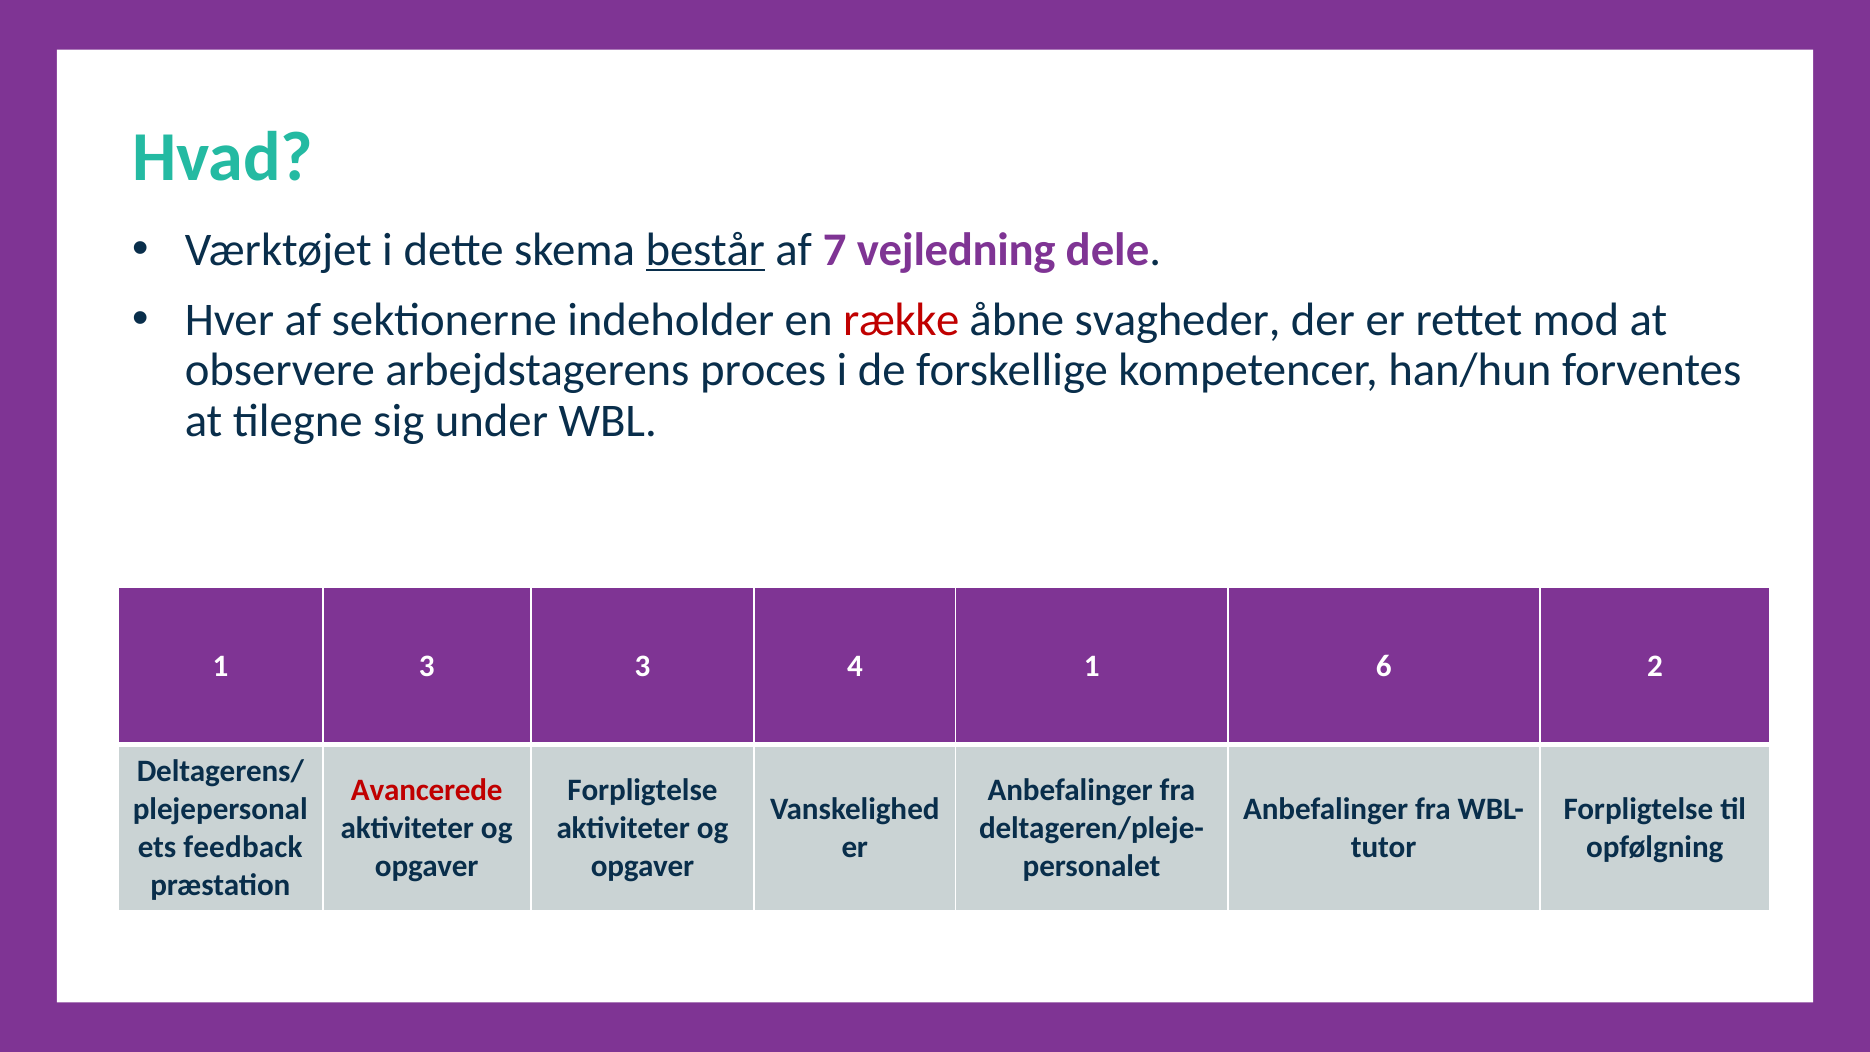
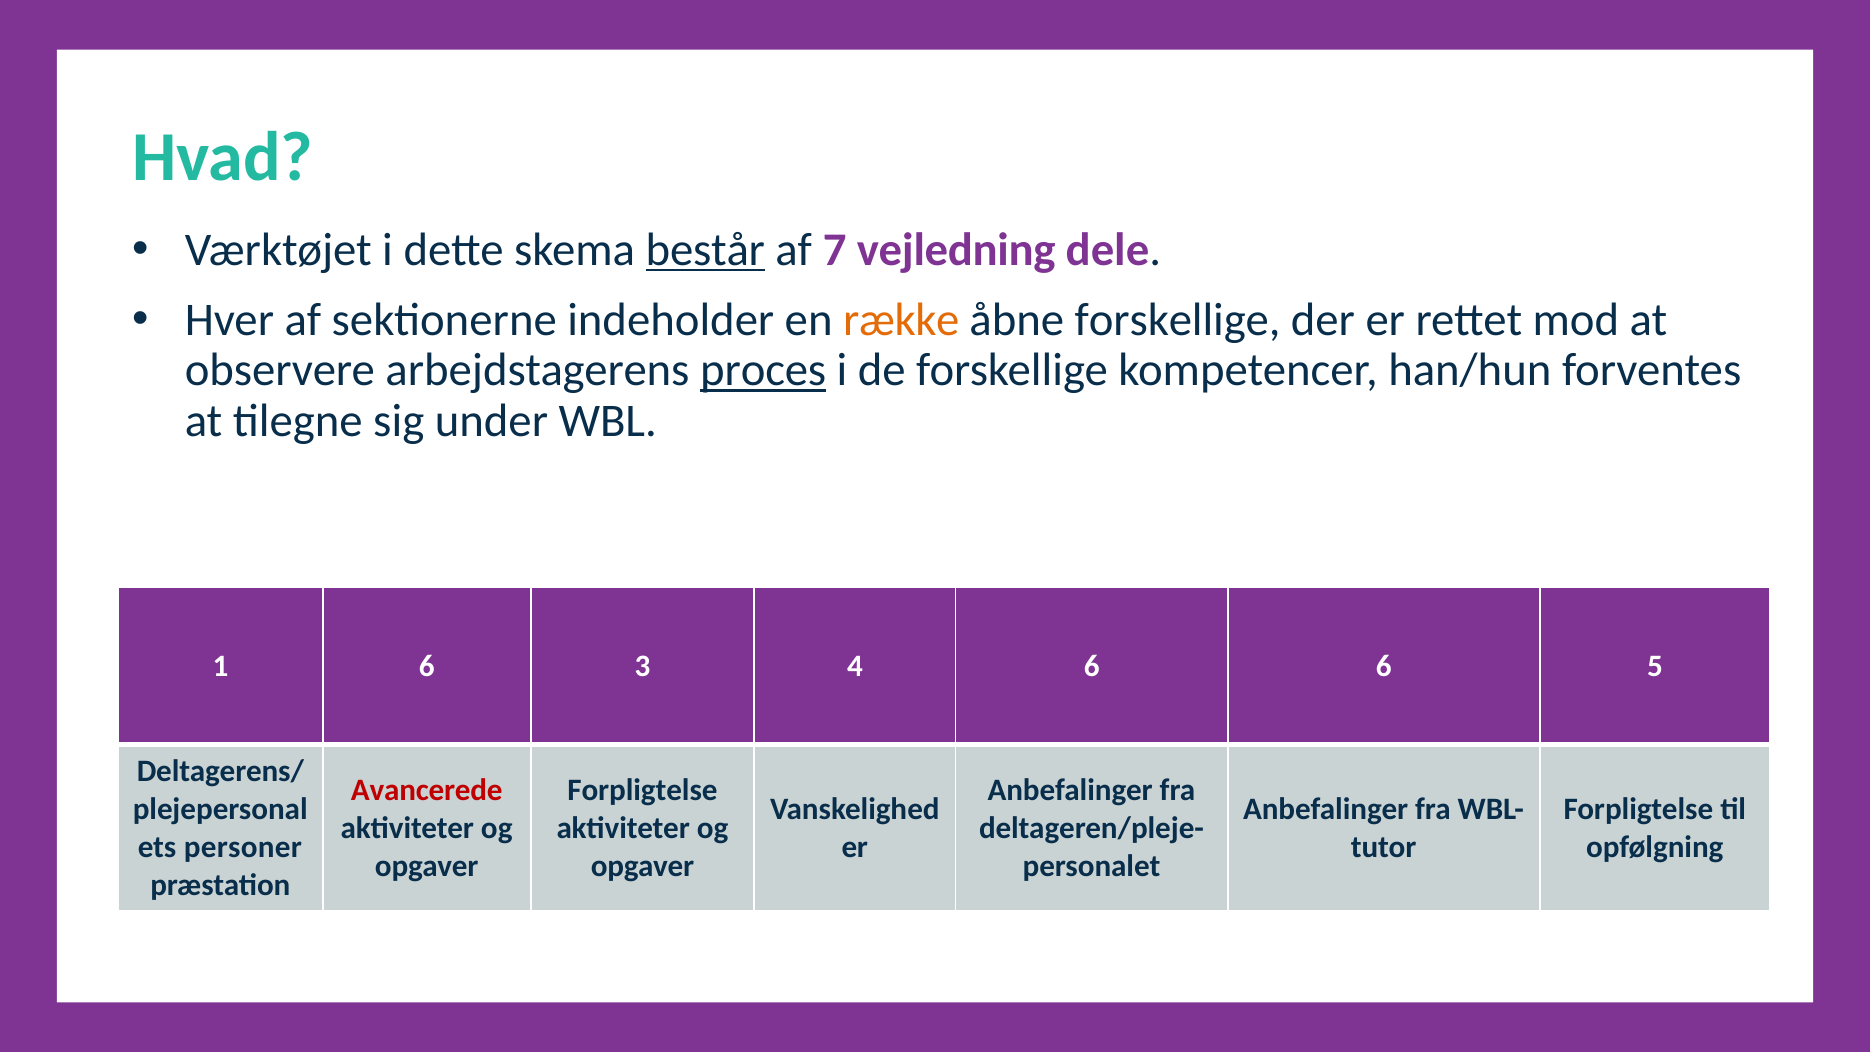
række colour: red -> orange (901, 320)
åbne svagheder: svagheder -> forskellige (1178, 320)
proces underline: none -> present (763, 370)
1 3: 3 -> 6 (427, 666)
4 1: 1 -> 6 (1092, 666)
2: 2 -> 5 (1655, 666)
feedback: feedback -> personer (243, 847)
